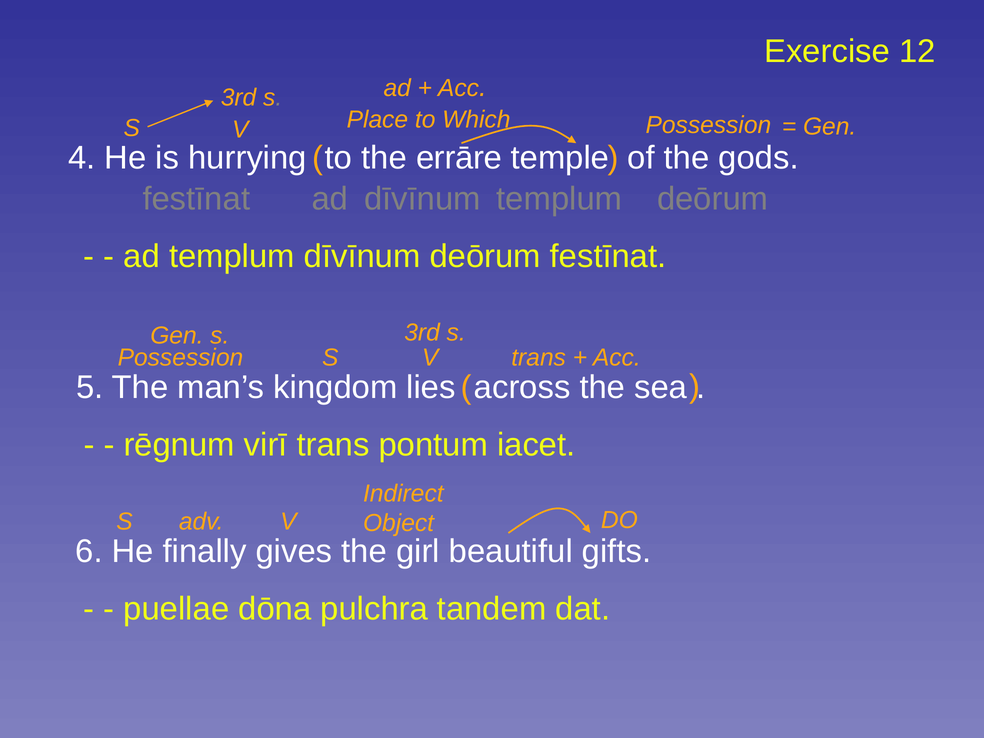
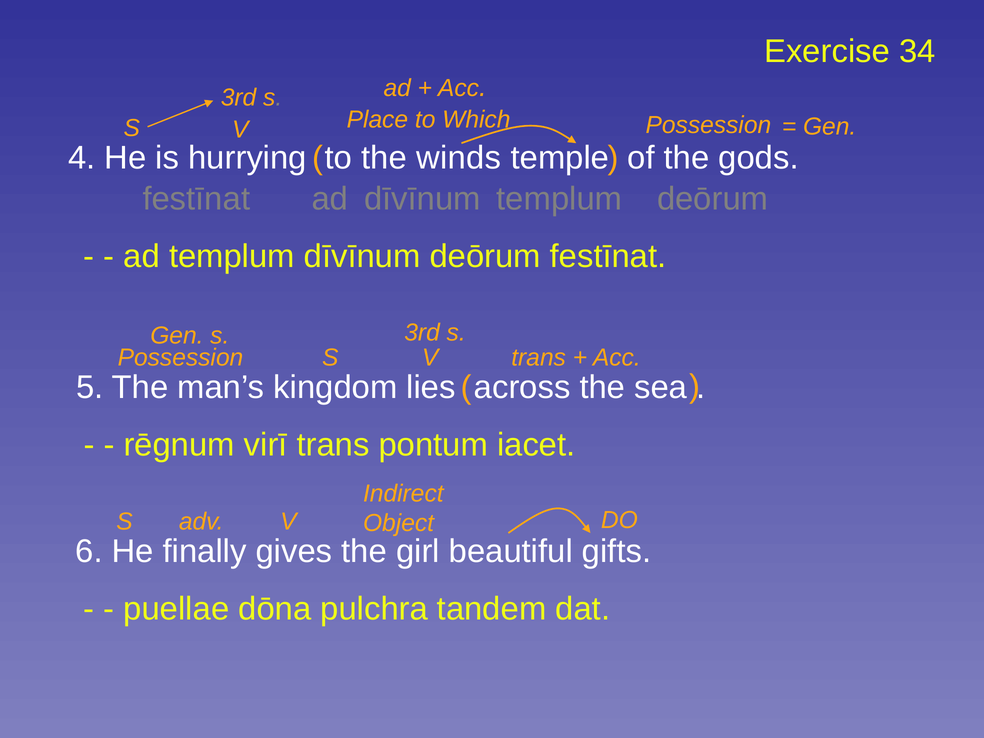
12: 12 -> 34 (917, 51)
errāre: errāre -> winds (459, 158)
